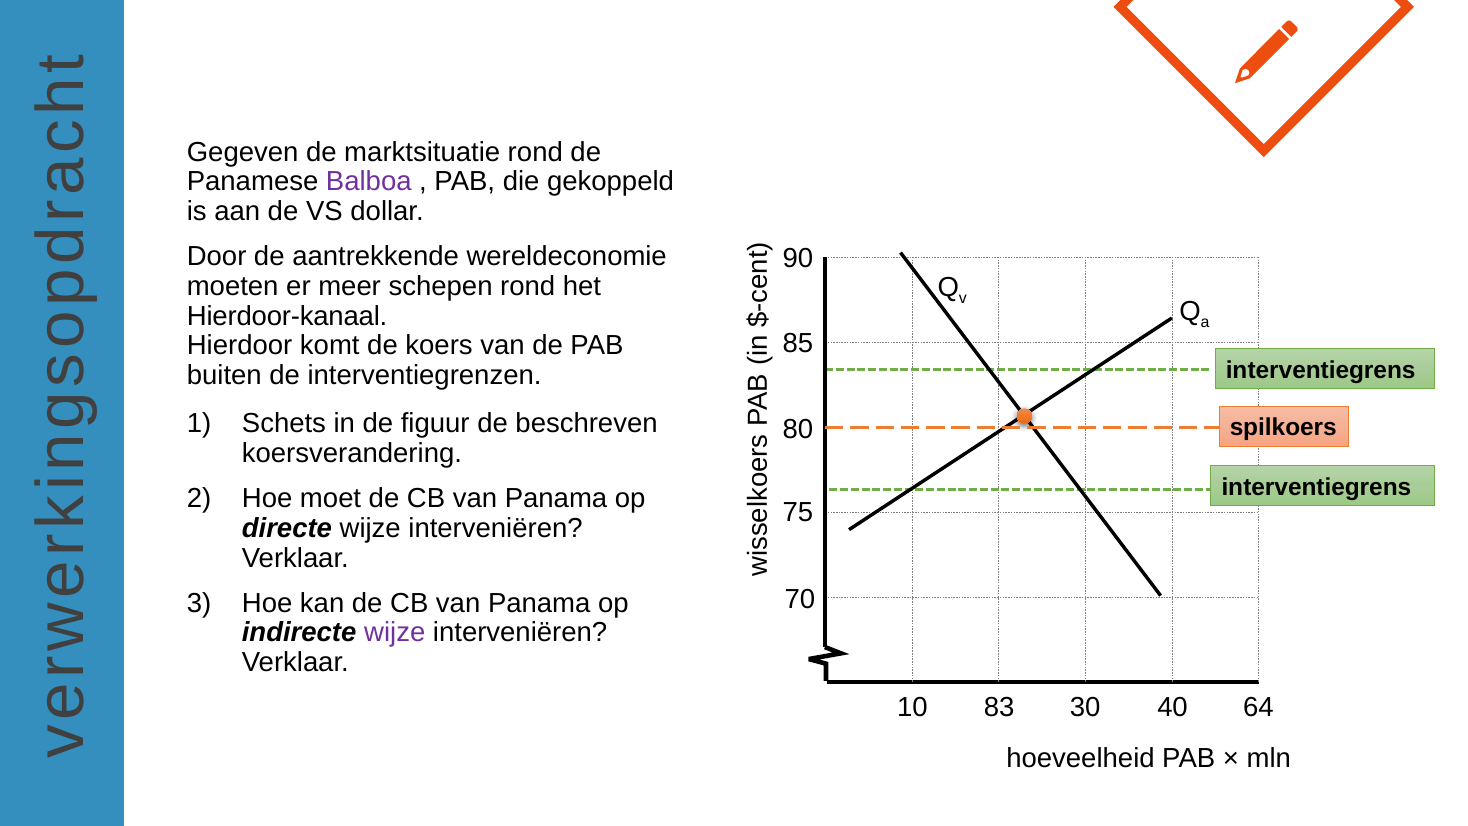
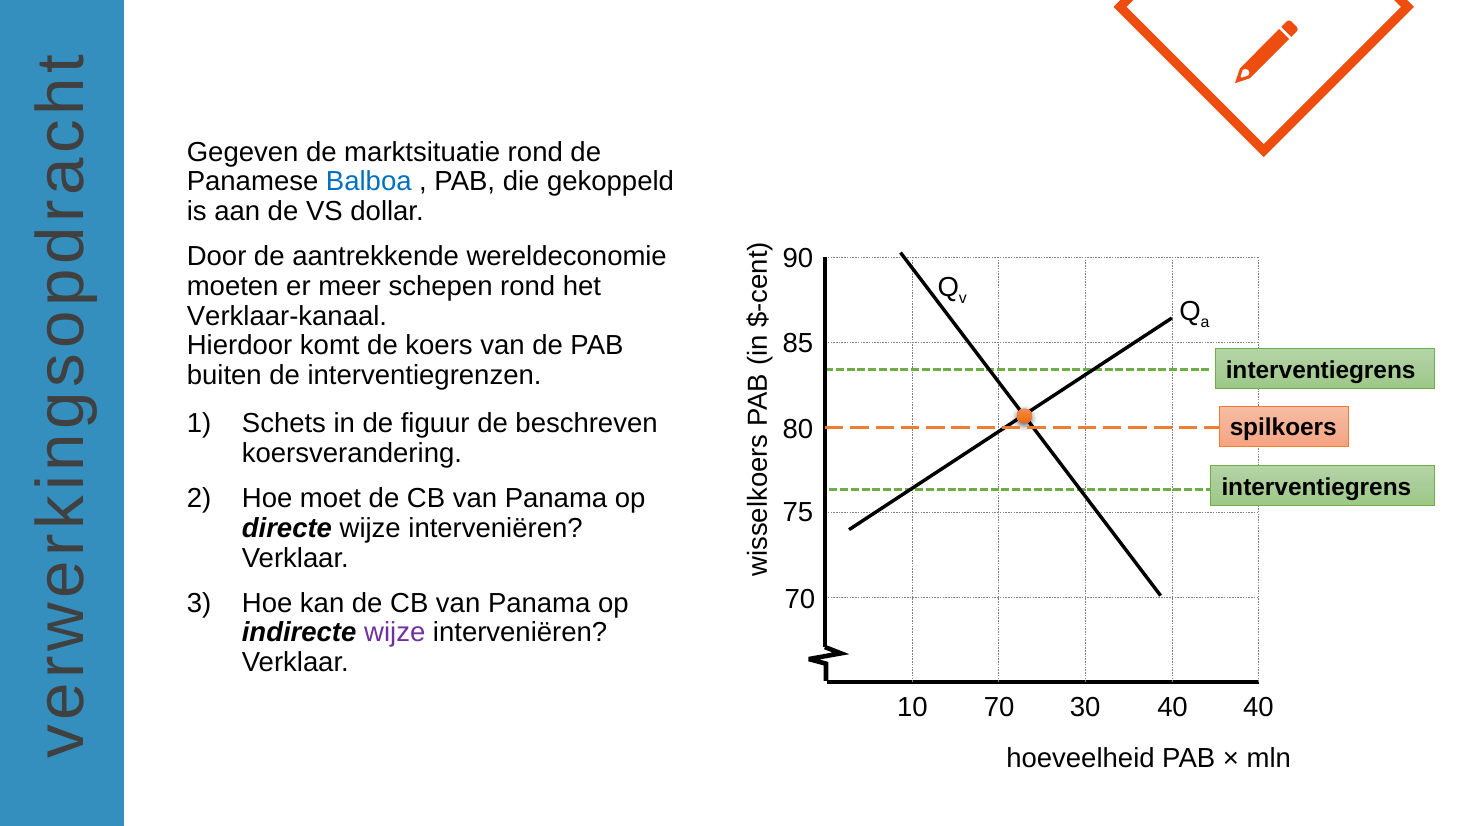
Balboa colour: purple -> blue (369, 182)
Hierdoor-kanaal: Hierdoor-kanaal -> Verklaar-kanaal (287, 316)
10 83: 83 -> 70 (999, 707)
40 64: 64 -> 40 (1258, 707)
